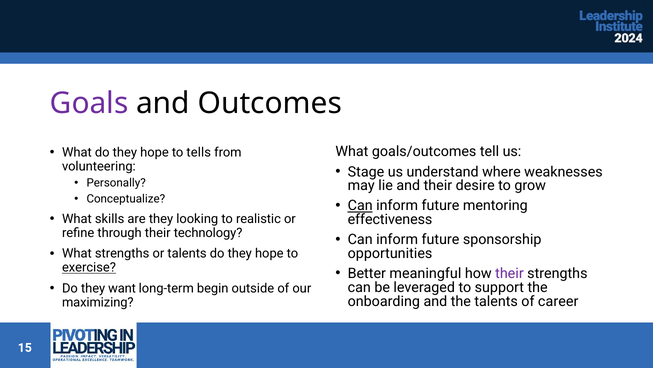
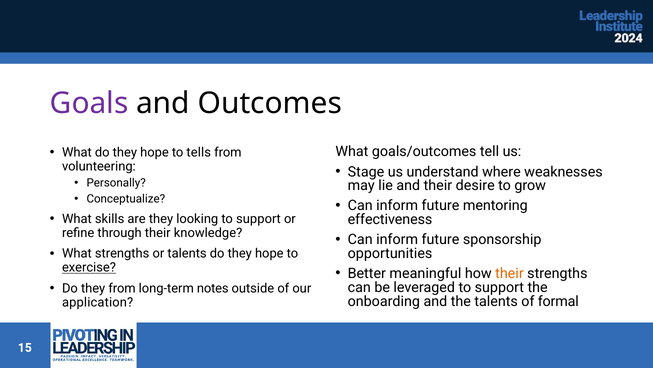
Can underline: present -> none (360, 205)
looking to realistic: realistic -> support (258, 218)
technology: technology -> knowledge (208, 232)
their colour: purple -> orange (509, 273)
they want: want -> from (122, 288)
begin: begin -> notes (213, 288)
career: career -> formal (558, 301)
maximizing: maximizing -> application (98, 302)
